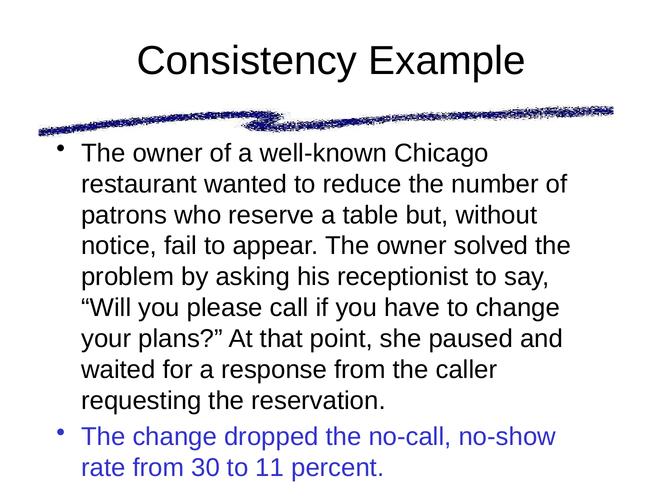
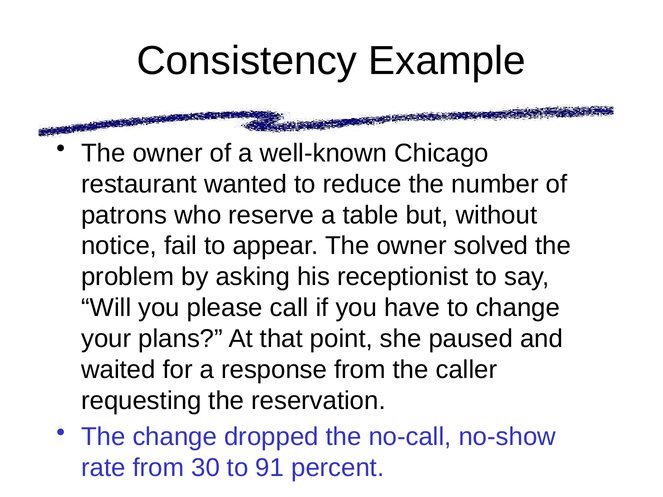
11: 11 -> 91 (270, 468)
